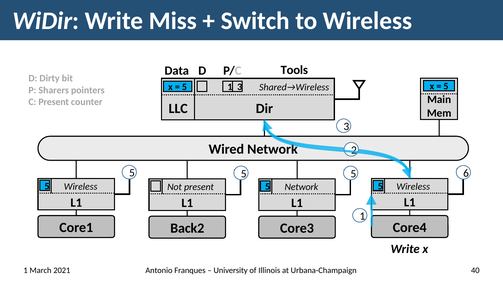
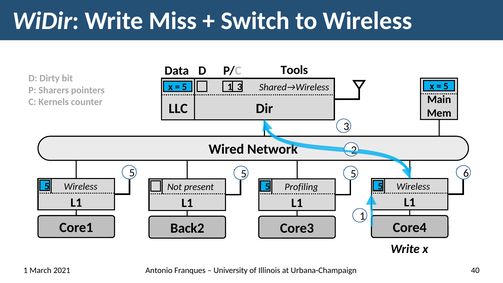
C Present: Present -> Kernels (54, 102)
present Network: Network -> Profiling (301, 187)
